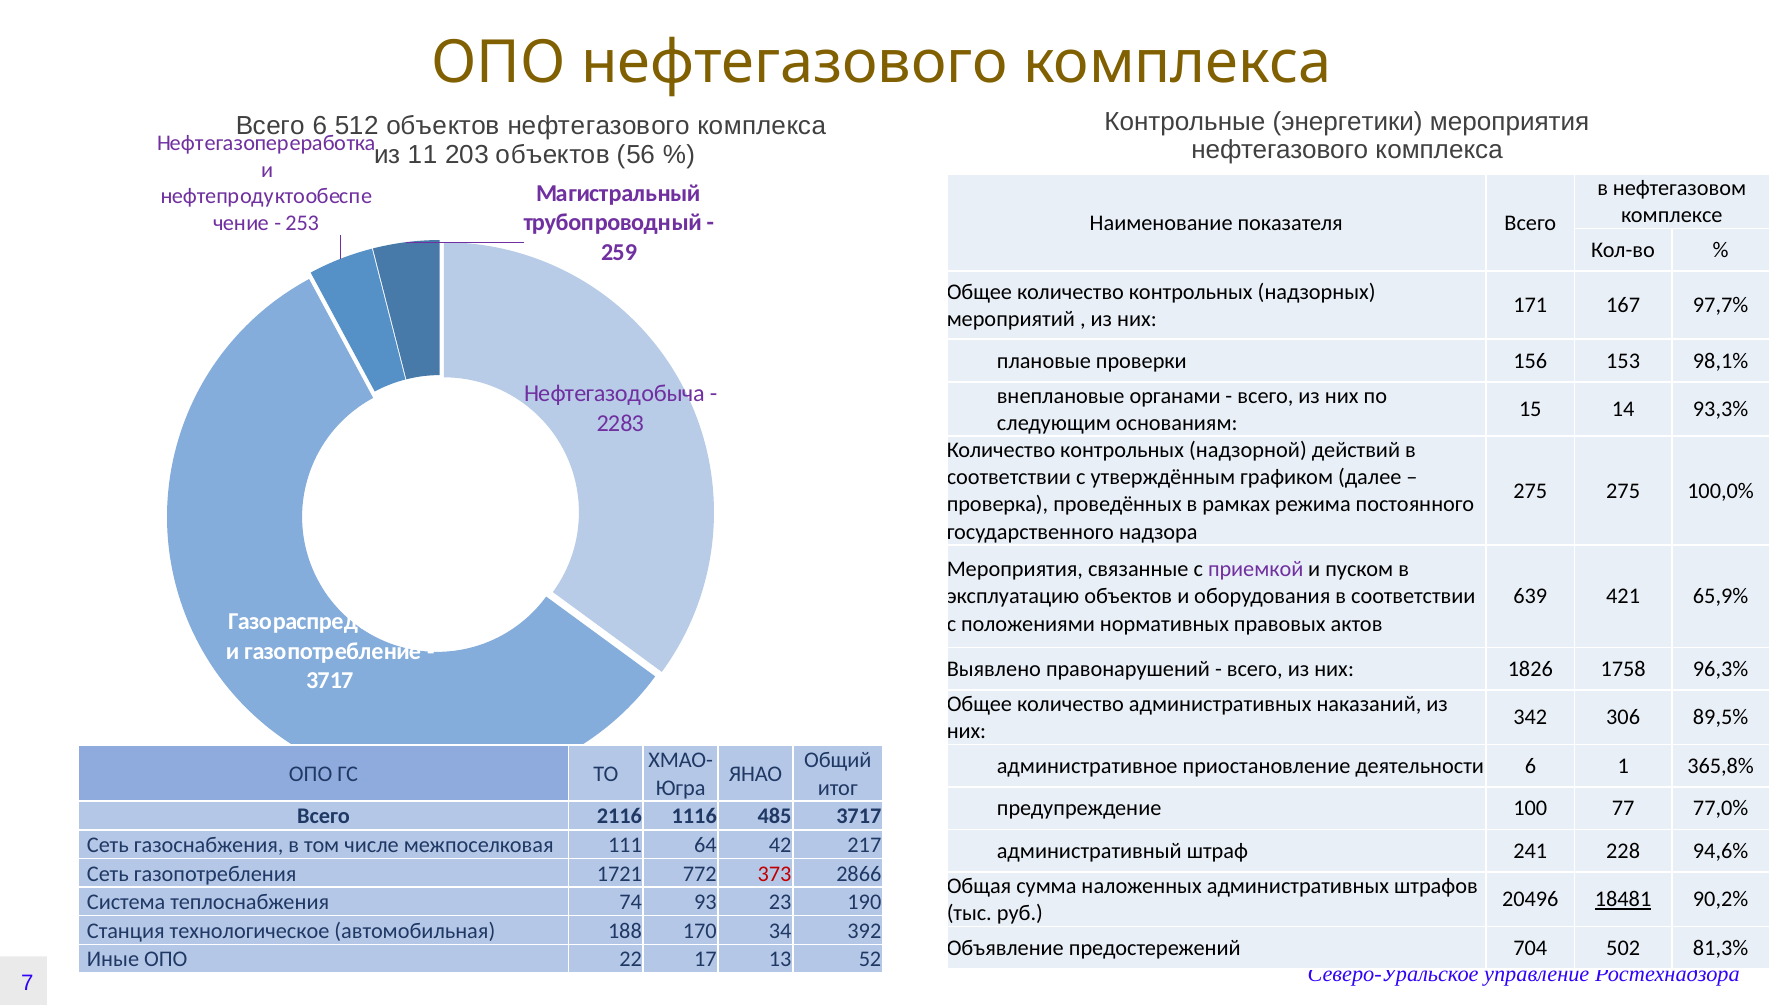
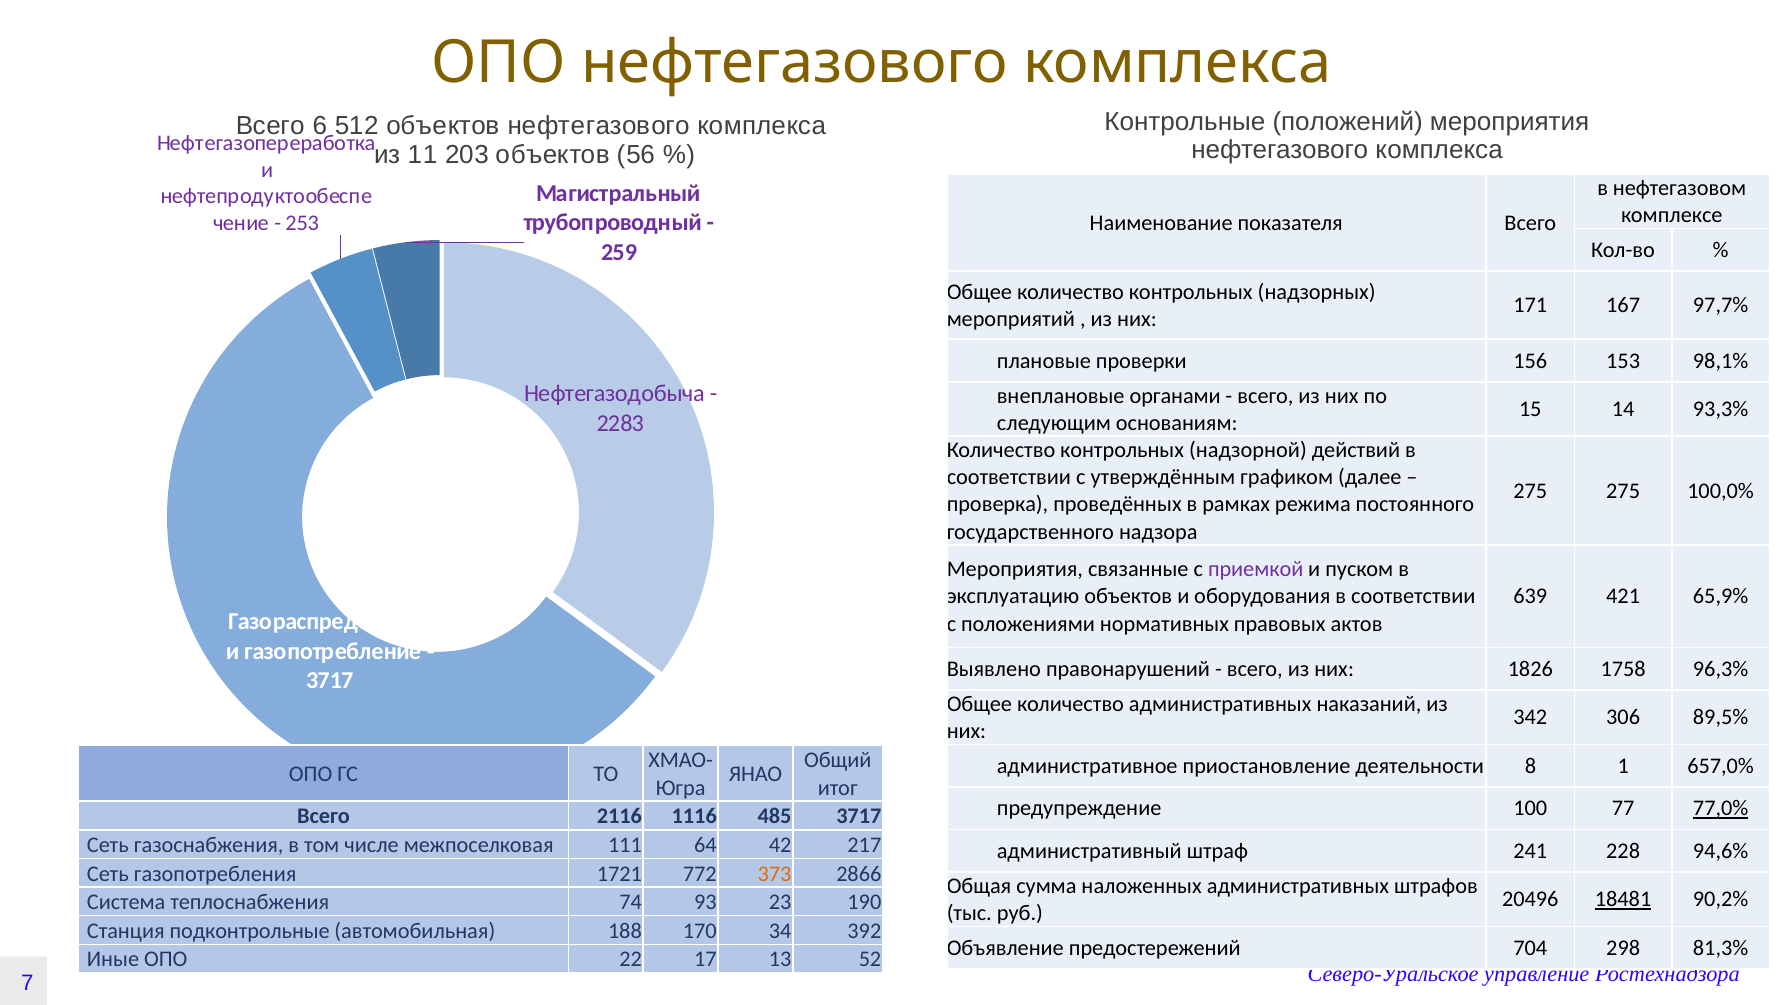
энергетики: энергетики -> положений (1348, 122)
деятельности 6: 6 -> 8 (1530, 766)
365,8%: 365,8% -> 657,0% (1721, 766)
77,0% underline: none -> present (1721, 809)
373 colour: red -> orange (775, 874)
технологическое: технологическое -> подконтрольные (250, 931)
502: 502 -> 298 (1623, 948)
